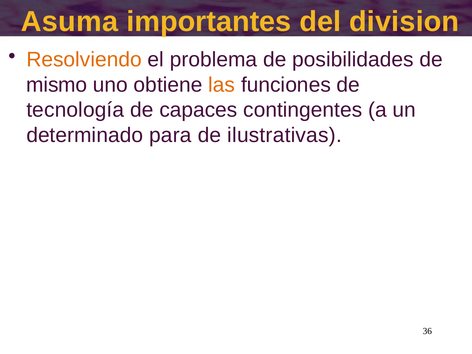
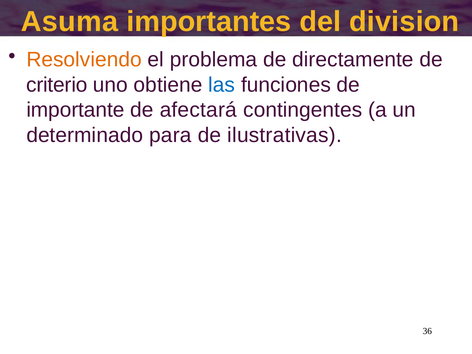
posibilidades: posibilidades -> directamente (353, 60)
mismo: mismo -> criterio (57, 85)
las colour: orange -> blue (222, 85)
tecnología: tecnología -> importante (75, 110)
capaces: capaces -> afectará (198, 110)
